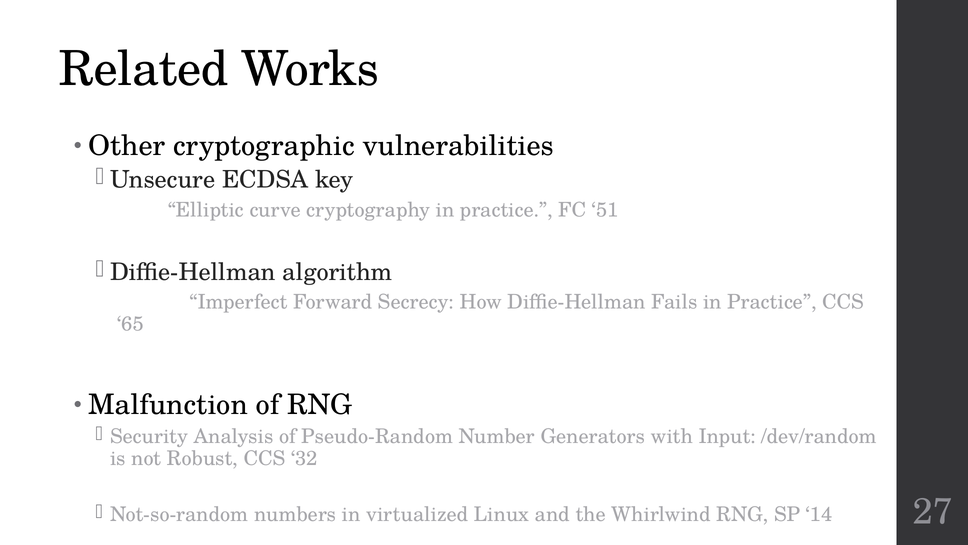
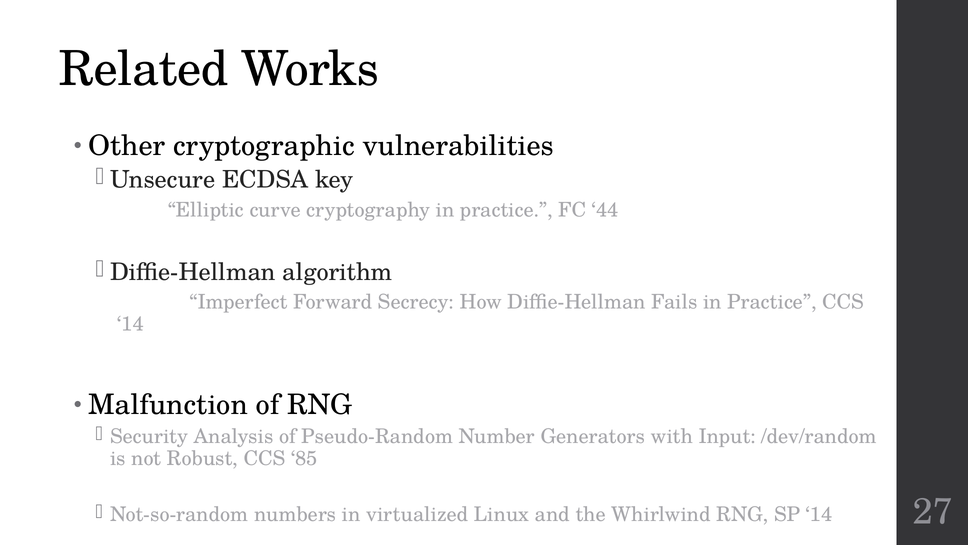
51: 51 -> 44 (605, 210)
65: 65 -> 14 (131, 324)
32: 32 -> 85 (304, 458)
